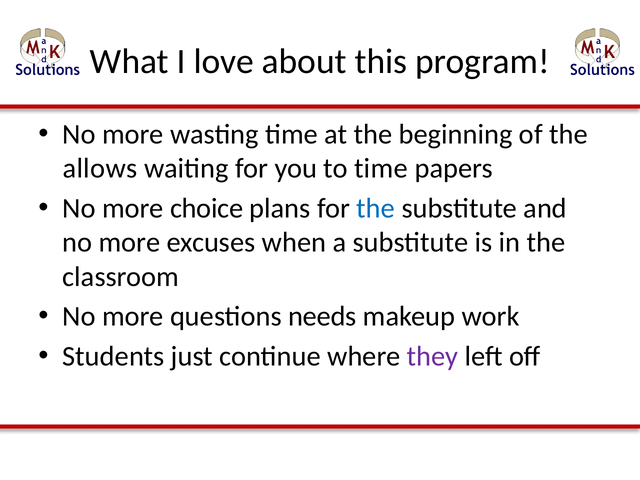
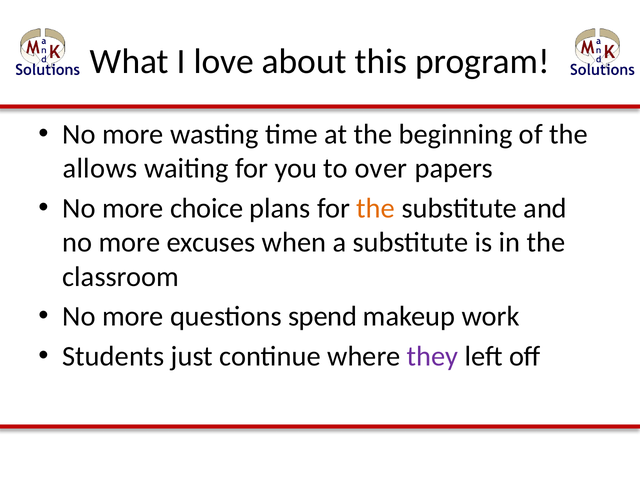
to time: time -> over (381, 168)
the colour: blue -> orange (376, 208)
needs: needs -> spend (322, 317)
